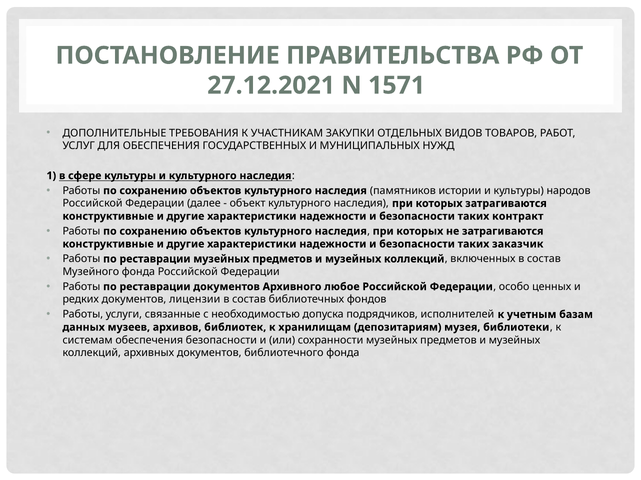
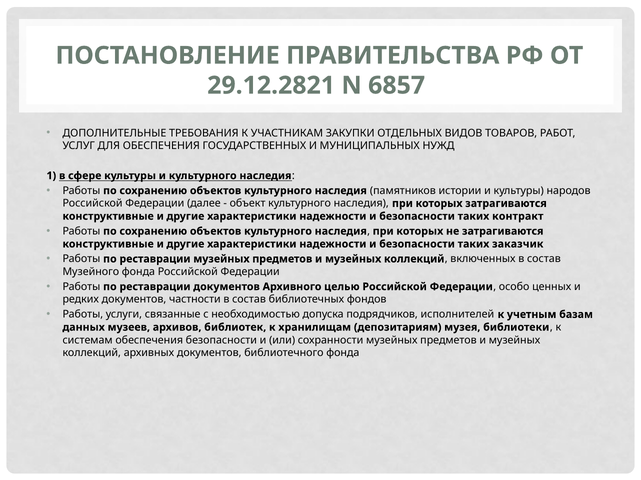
27.12.2021: 27.12.2021 -> 29.12.2821 (271, 86)
1571: 1571 -> 6857 (397, 86)
любое: любое -> целью (342, 287)
лицензии: лицензии -> частности (195, 300)
